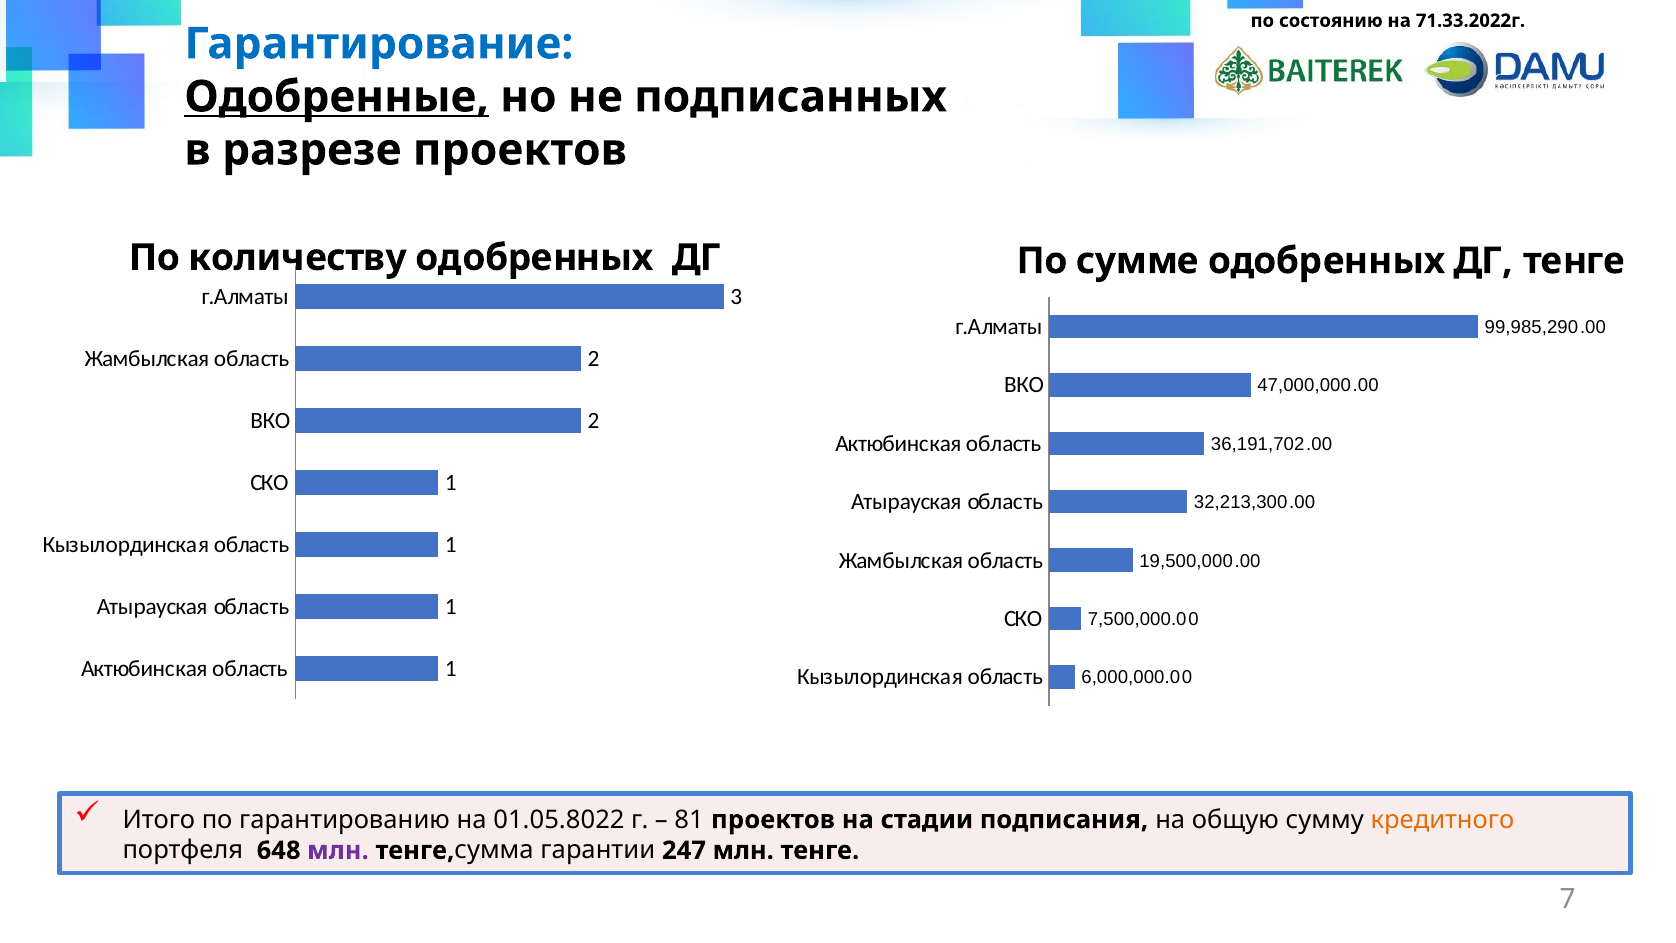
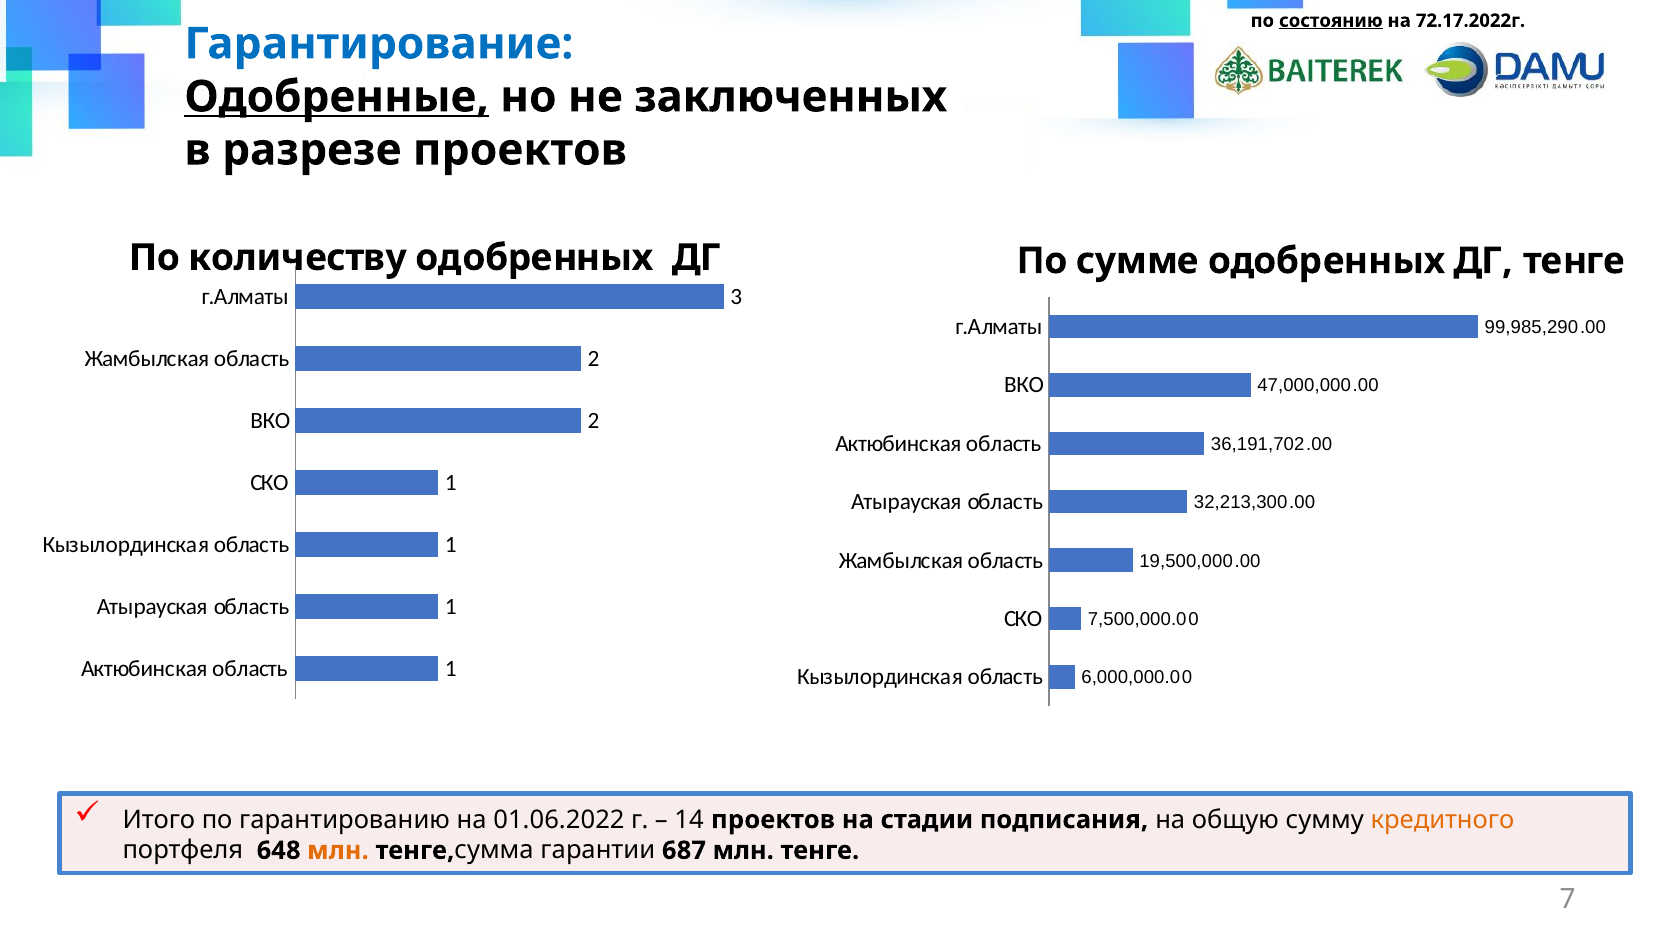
состоянию underline: none -> present (1331, 21)
71.33.2022г: 71.33.2022г -> 72.17.2022г (1470, 21)
подписанных: подписанных -> заключенных (791, 97)
01.05.8022: 01.05.8022 -> 01.06.2022 (559, 820)
81: 81 -> 14 (689, 820)
млн colour: purple -> orange (338, 850)
247: 247 -> 687 (684, 850)
